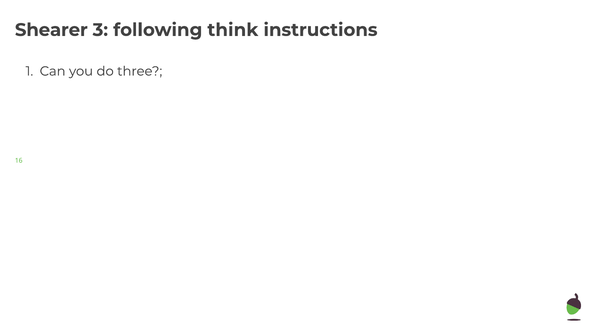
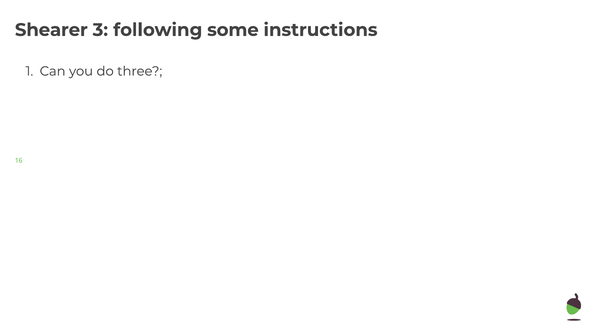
think: think -> some (233, 30)
